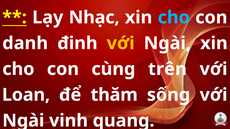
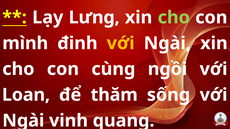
Nhạc: Nhạc -> Lưng (94, 17)
cho colour: light blue -> light green (174, 17)
danh: danh -> mình (25, 43)
trên: trên -> ngồi (168, 69)
